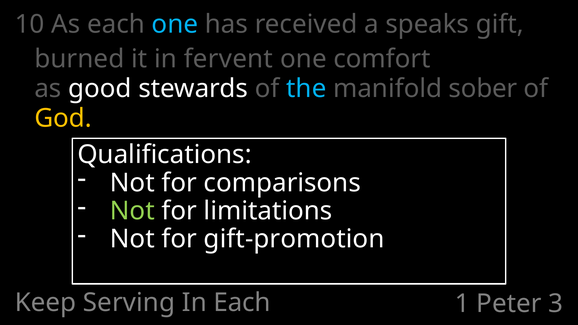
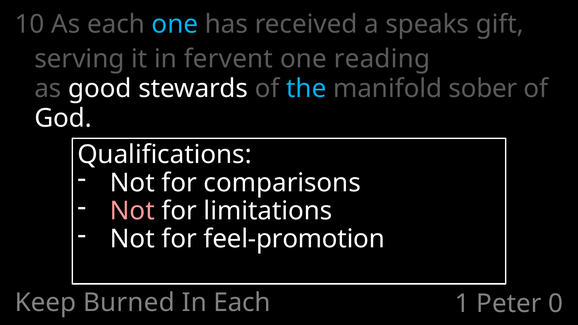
burned: burned -> serving (79, 59)
comfort: comfort -> reading (382, 59)
God colour: yellow -> white (63, 118)
Not colour: light green -> pink (132, 211)
gift-promotion: gift-promotion -> feel-promotion (294, 239)
Serving: Serving -> Burned (129, 303)
3: 3 -> 0 (556, 304)
